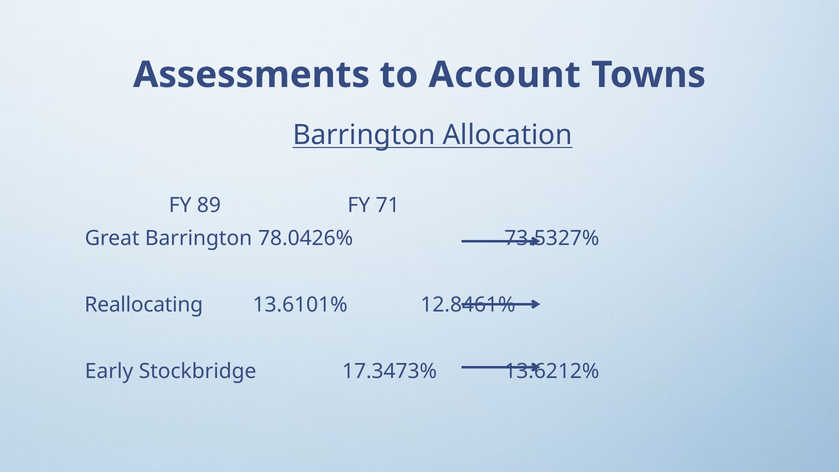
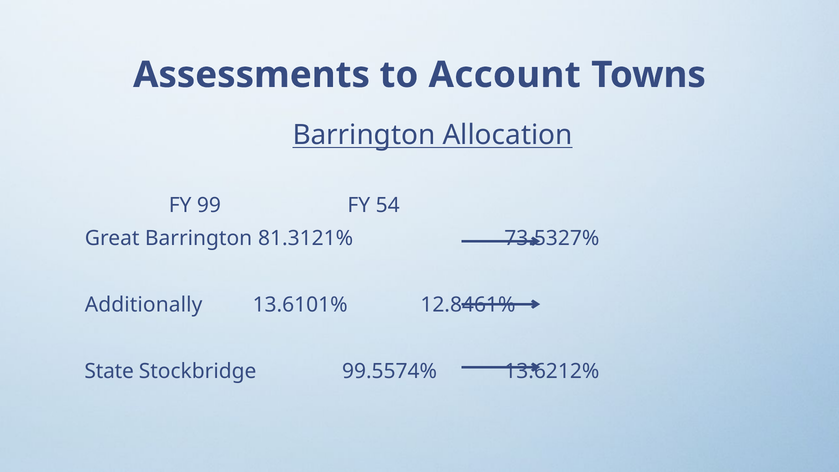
89: 89 -> 99 (209, 205)
71: 71 -> 54 (388, 205)
78.0426%: 78.0426% -> 81.3121% (306, 238)
Reallocating: Reallocating -> Additionally (144, 305)
Early: Early -> State (109, 371)
17.3473%: 17.3473% -> 99.5574% (390, 371)
